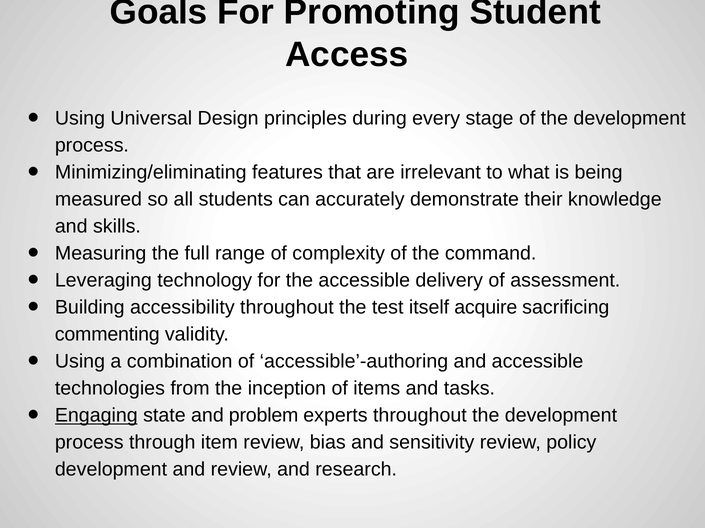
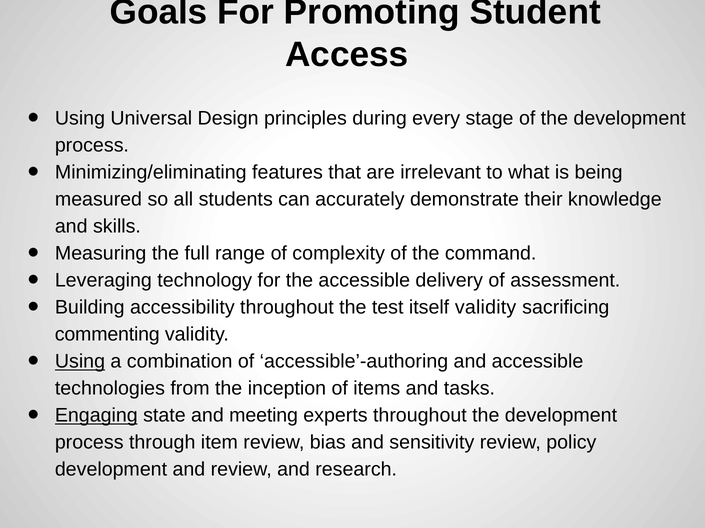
itself acquire: acquire -> validity (486, 308)
Using underline: none -> present (80, 362)
problem: problem -> meeting (264, 416)
